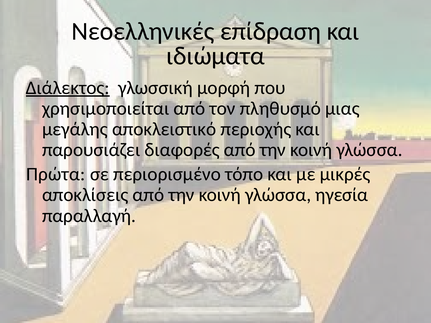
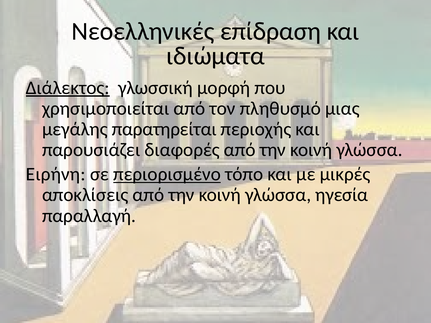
αποκλειστικό: αποκλειστικό -> παρατηρείται (164, 129)
Πρώτα: Πρώτα -> Ειρήνη (56, 174)
περιορισμένο underline: none -> present (167, 174)
